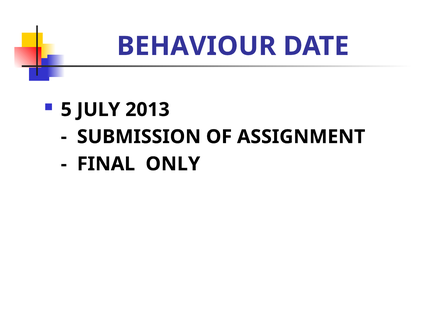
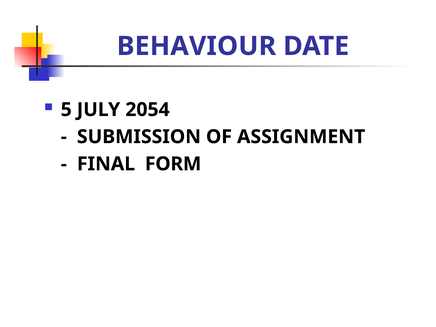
2013: 2013 -> 2054 (147, 110)
ONLY: ONLY -> FORM (173, 164)
